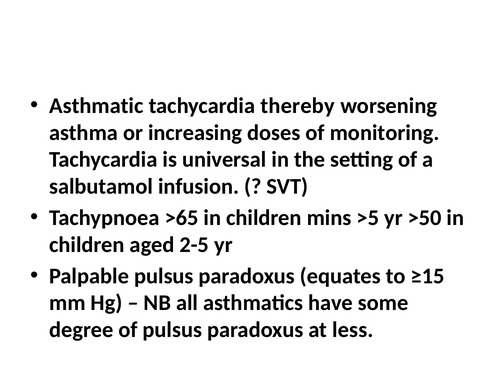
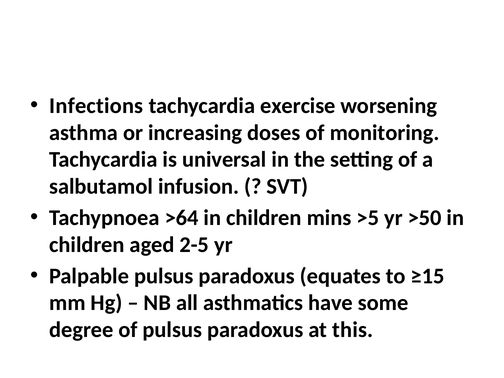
Asthmatic: Asthmatic -> Infections (96, 106)
thereby: thereby -> exercise (298, 106)
>65: >65 -> >64 (182, 218)
less: less -> this (353, 330)
